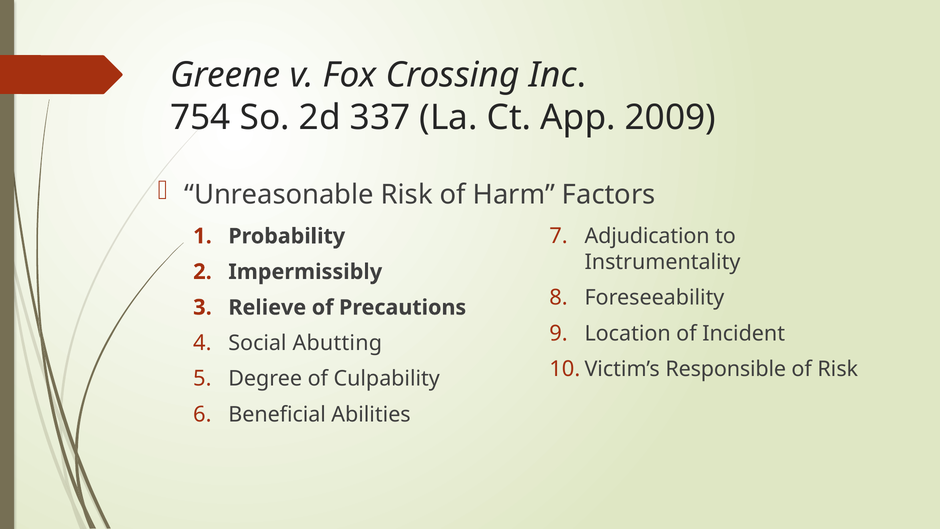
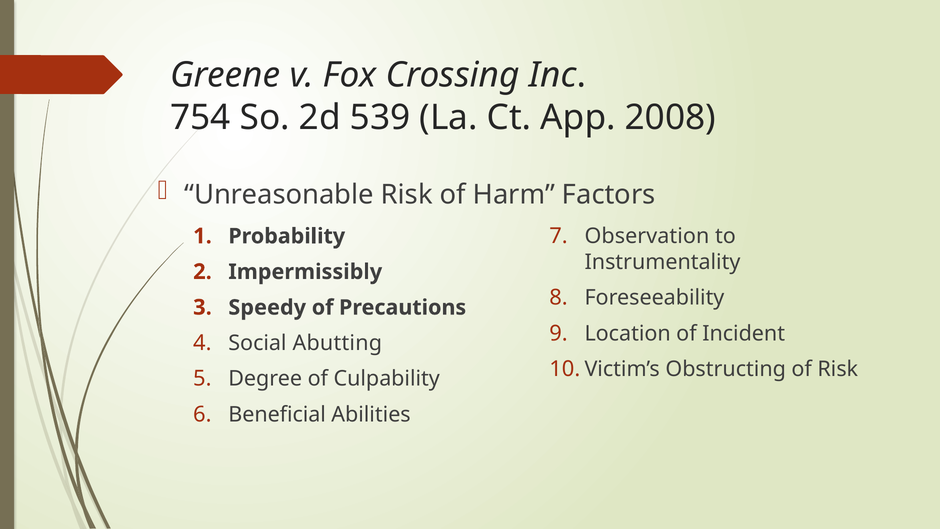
337: 337 -> 539 (380, 118)
2009: 2009 -> 2008 (670, 118)
Adjudication: Adjudication -> Observation (647, 236)
Relieve: Relieve -> Speedy (267, 307)
Responsible: Responsible -> Obstructing (726, 369)
